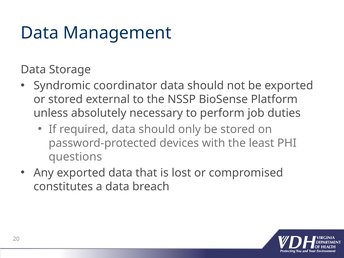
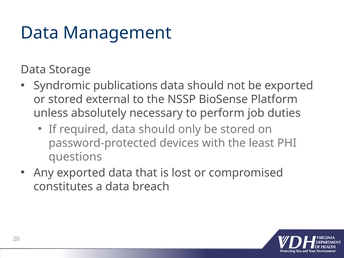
coordinator: coordinator -> publications (125, 86)
